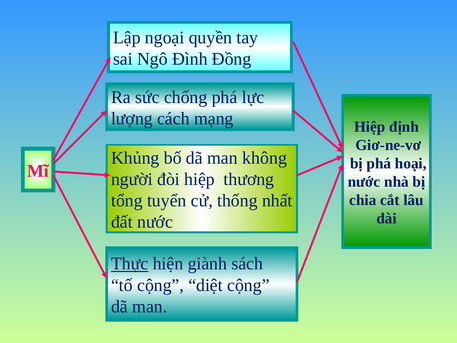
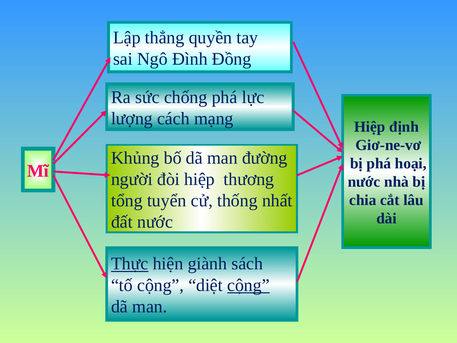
ngoại: ngoại -> thẳng (165, 38)
không: không -> đường (265, 158)
cộng underline: none -> present (248, 285)
